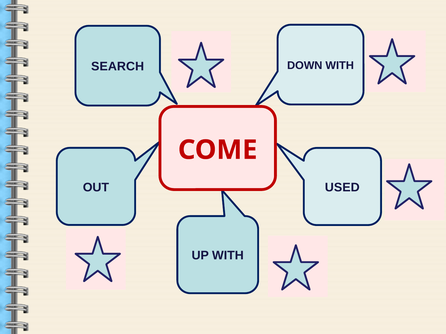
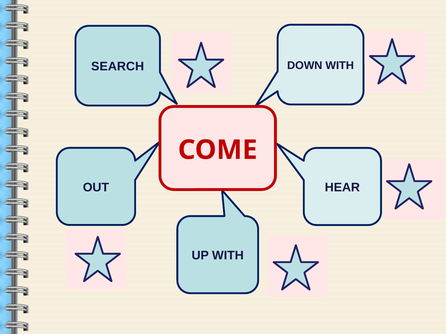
USED: USED -> HEAR (342, 188)
